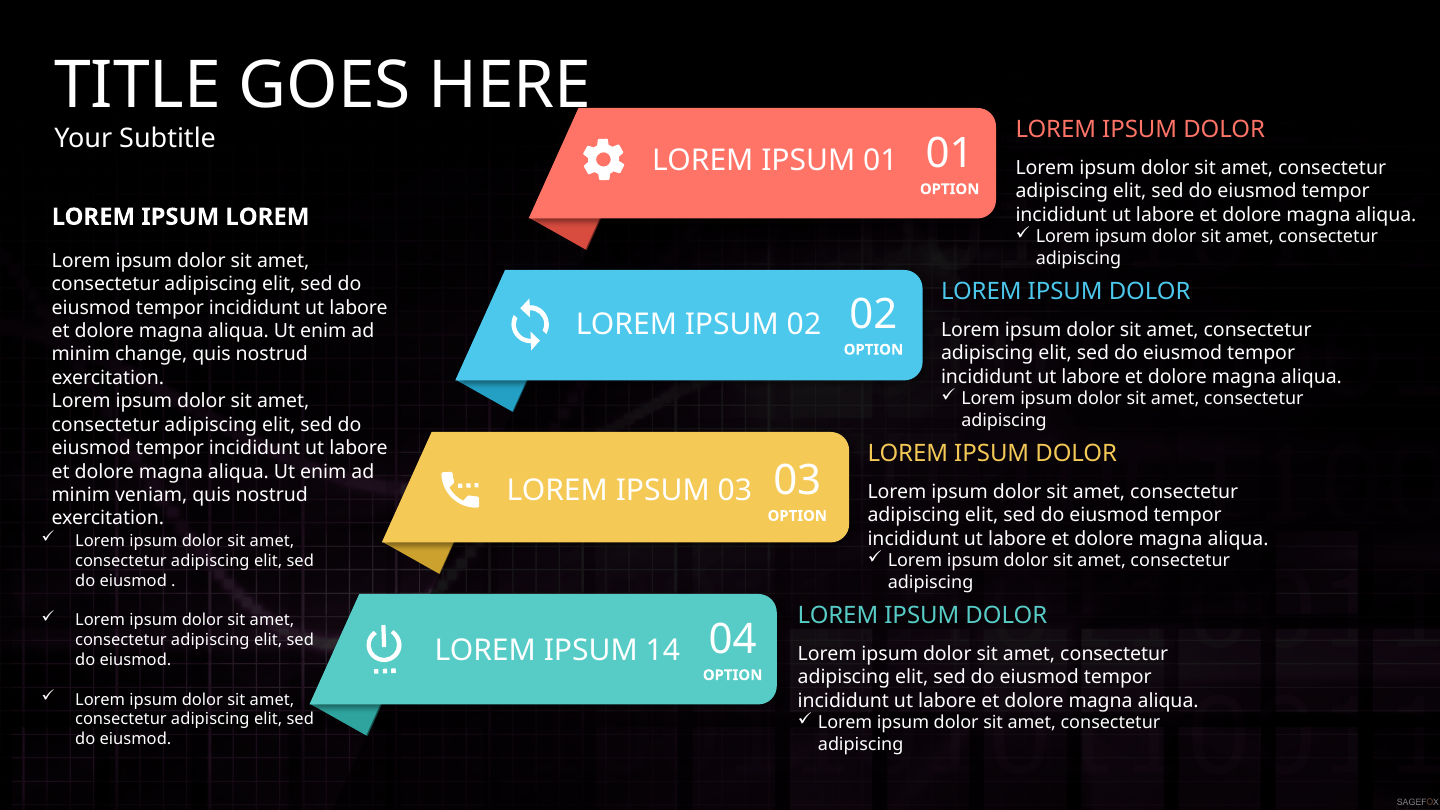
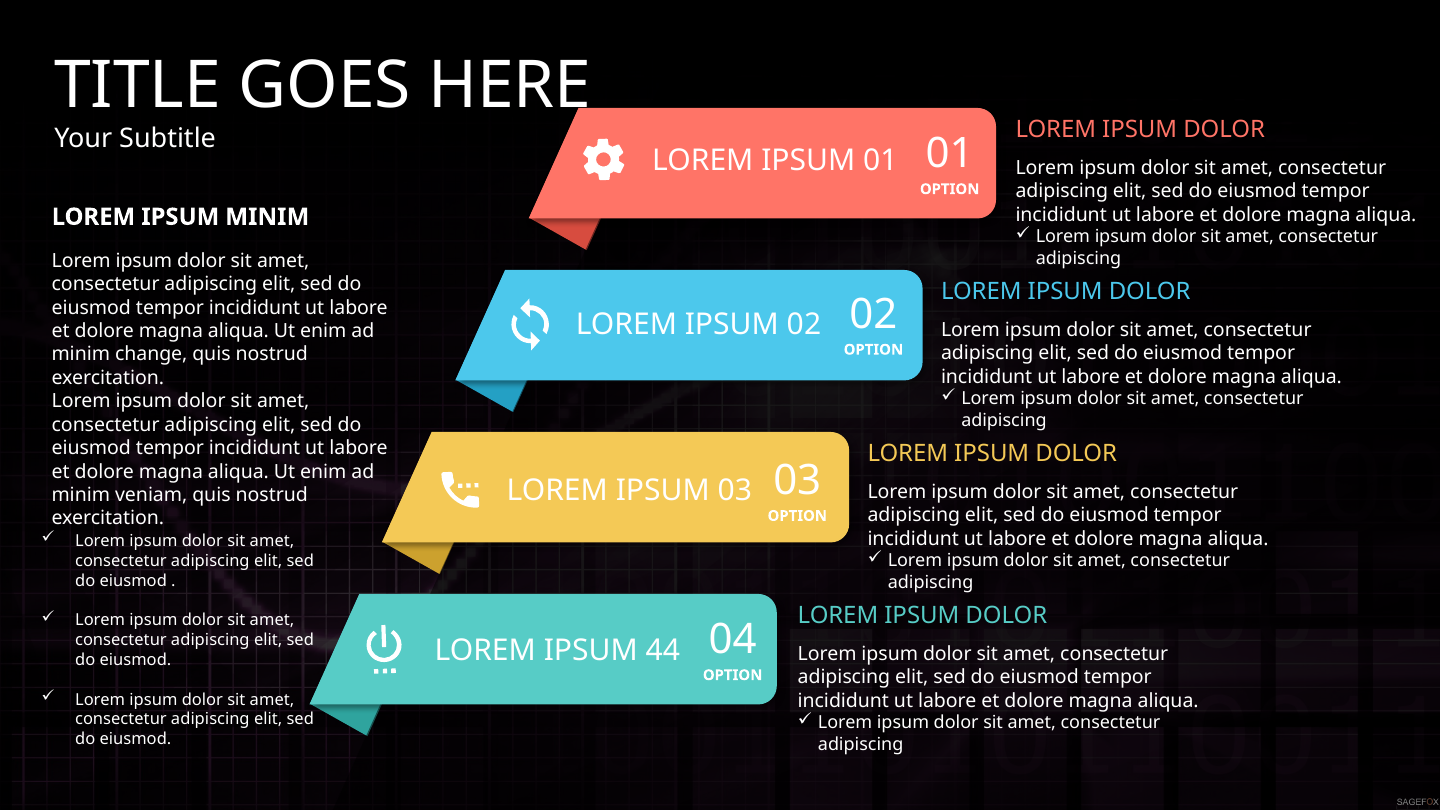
IPSUM LOREM: LOREM -> MINIM (267, 217)
14: 14 -> 44 (663, 651)
